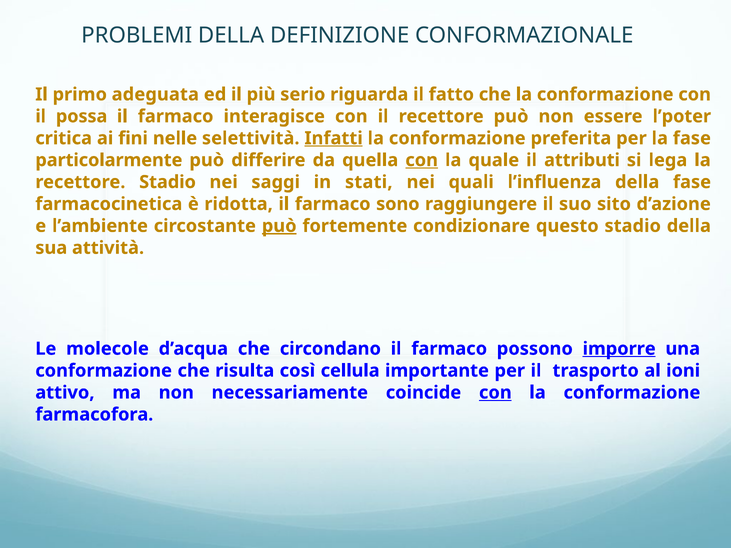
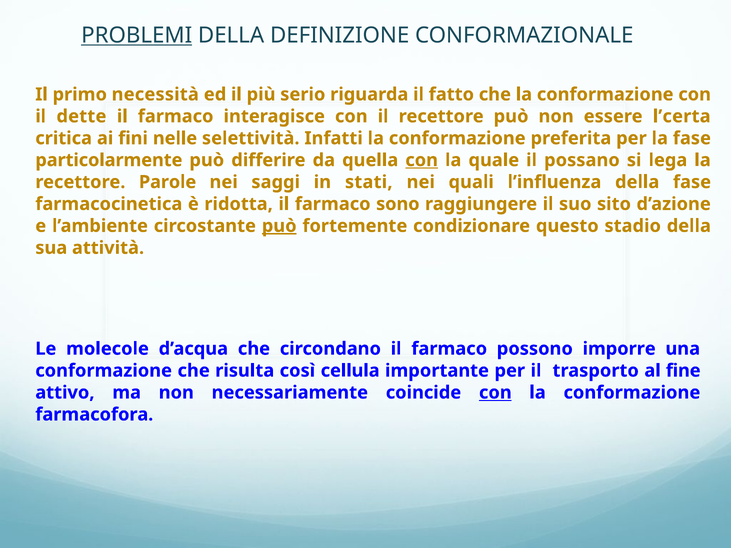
PROBLEMI underline: none -> present (137, 35)
adeguata: adeguata -> necessità (155, 94)
possa: possa -> dette (81, 116)
l’poter: l’poter -> l’certa (682, 116)
Infatti underline: present -> none (334, 138)
attributi: attributi -> possano (582, 160)
recettore Stadio: Stadio -> Parole (168, 182)
imporre underline: present -> none (619, 349)
ioni: ioni -> fine (683, 371)
